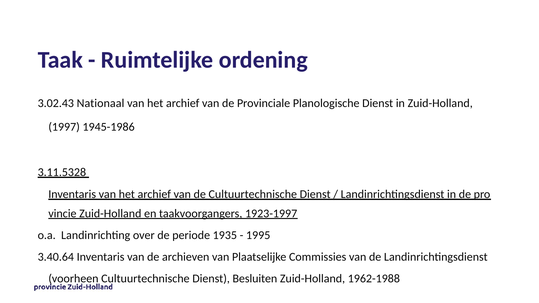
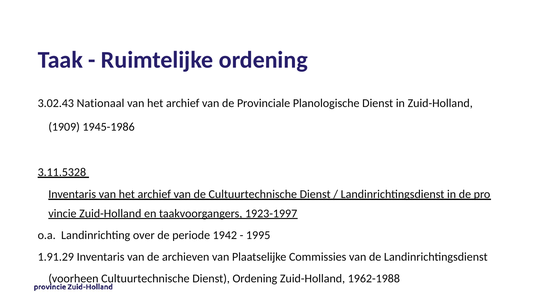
1997: 1997 -> 1909 (64, 127)
1935: 1935 -> 1942 (225, 235)
3.40.64: 3.40.64 -> 1.91.29 (56, 257)
Dienst Besluiten: Besluiten -> Ordening (255, 279)
